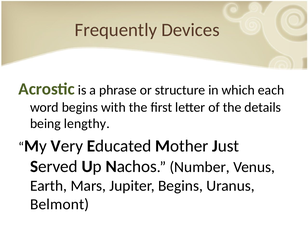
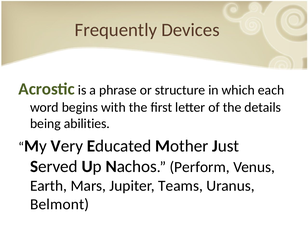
lengthy: lengthy -> abilities (87, 124)
Number: Number -> Perform (200, 167)
Jupiter Begins: Begins -> Teams (181, 186)
